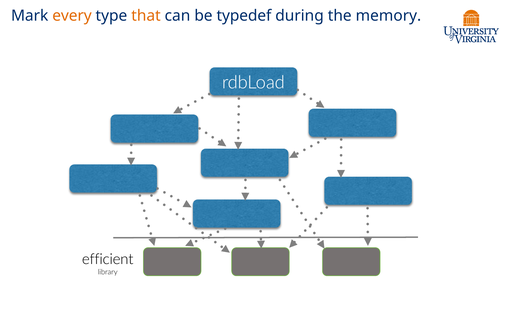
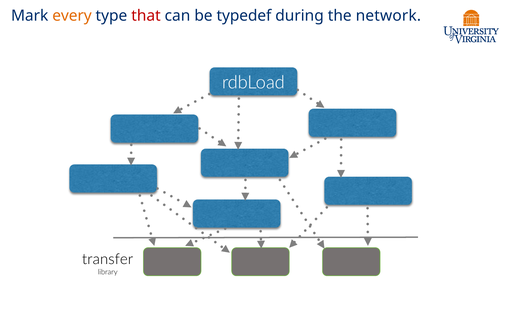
that colour: orange -> red (146, 16)
memory: memory -> network (388, 16)
efficient: efficient -> transfer (108, 259)
